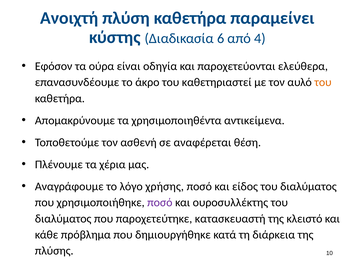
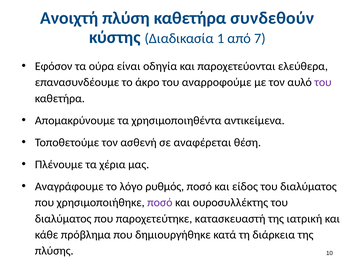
παραμείνει: παραμείνει -> συνδεθούν (272, 18)
6: 6 -> 1 (221, 38)
4: 4 -> 7 (260, 38)
καθετηριαστεί: καθετηριαστεί -> αναρροφούμε (217, 82)
του colour: orange -> purple (323, 82)
χρήσης: χρήσης -> ρυθμός (165, 187)
κλειστό: κλειστό -> ιατρική (304, 219)
